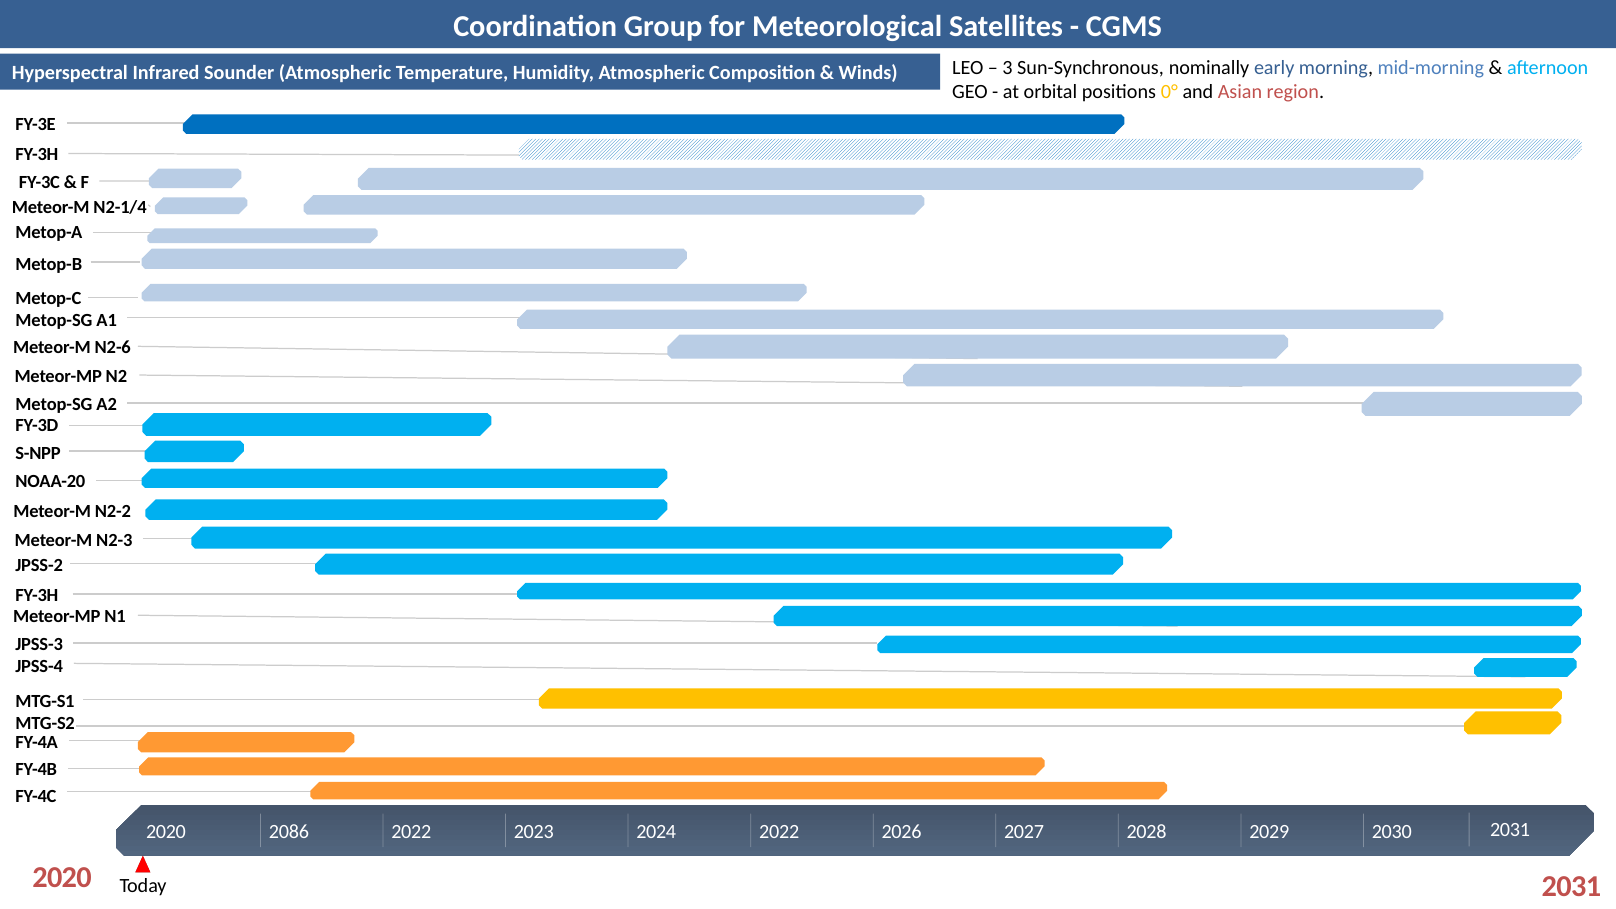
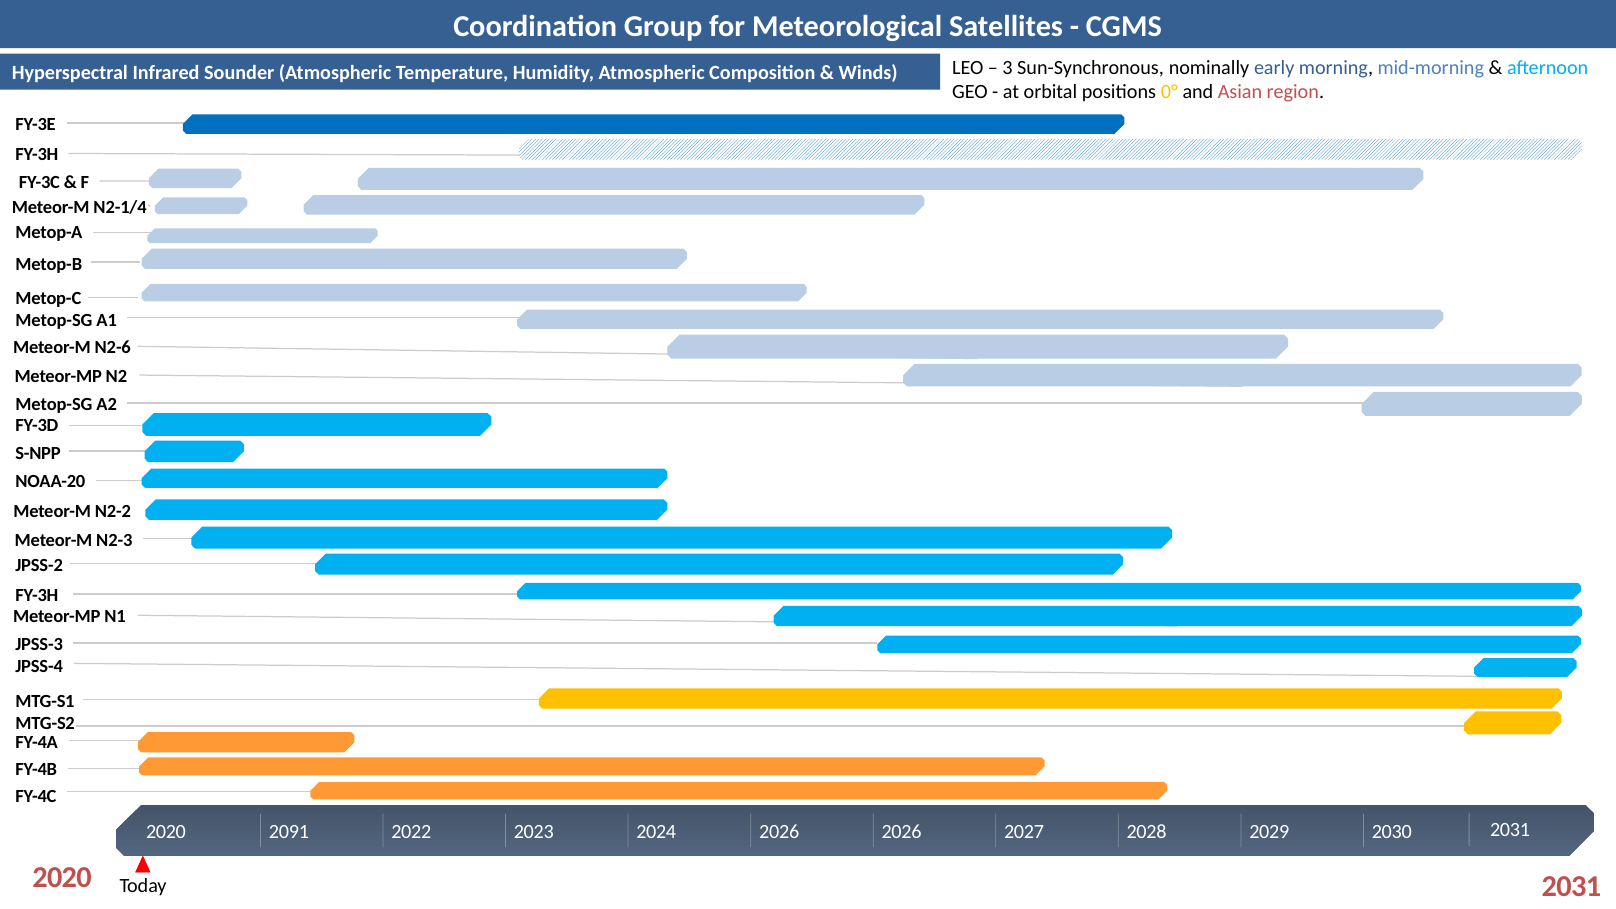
2086: 2086 -> 2091 (289, 832)
2024 2022: 2022 -> 2026 (779, 832)
